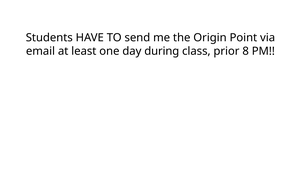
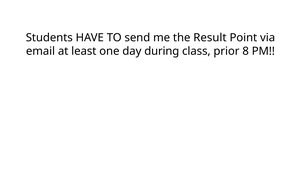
Origin: Origin -> Result (210, 38)
